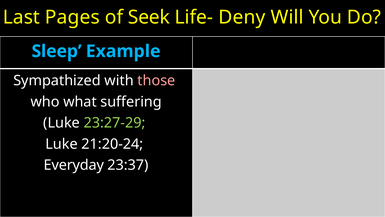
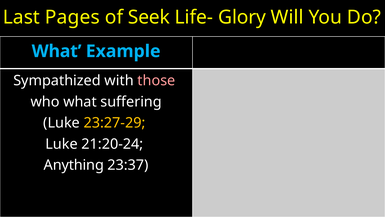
Deny: Deny -> Glory (242, 17)
Sleep: Sleep -> What (57, 51)
23:27-29 colour: light green -> yellow (115, 123)
Everyday: Everyday -> Anything (74, 165)
